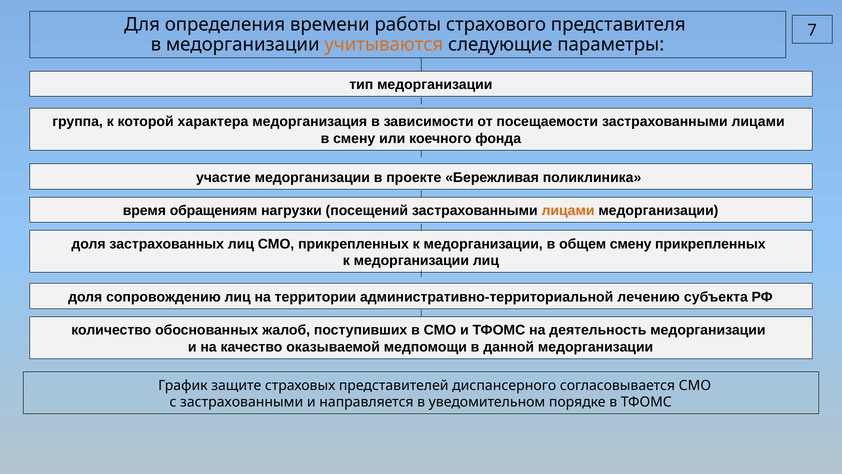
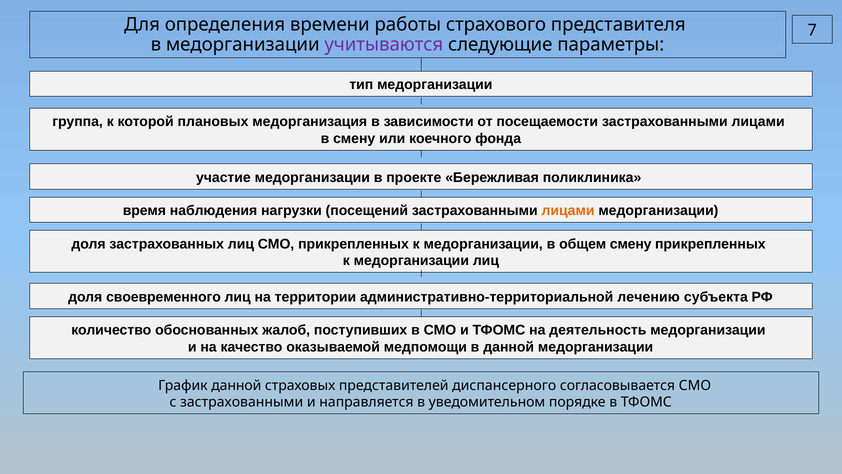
учитываются colour: orange -> purple (384, 45)
характера: характера -> плановых (213, 122)
обращениям: обращениям -> наблюдения (214, 211)
сопровождению: сопровождению -> своевременного (163, 297)
График защите: защите -> данной (236, 385)
